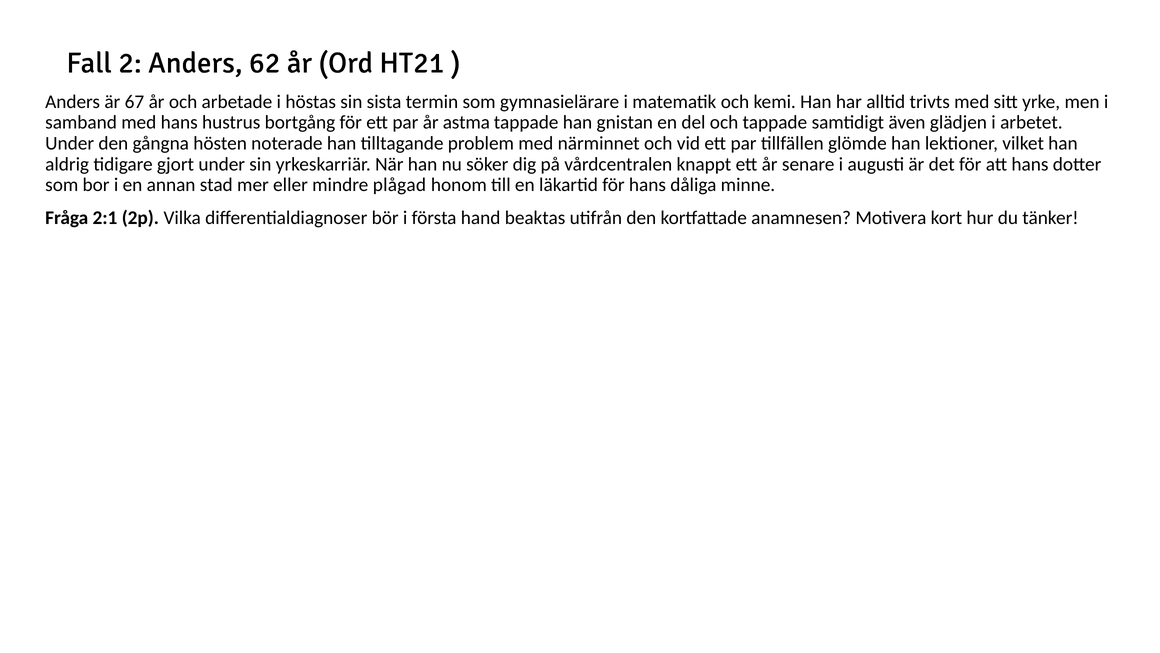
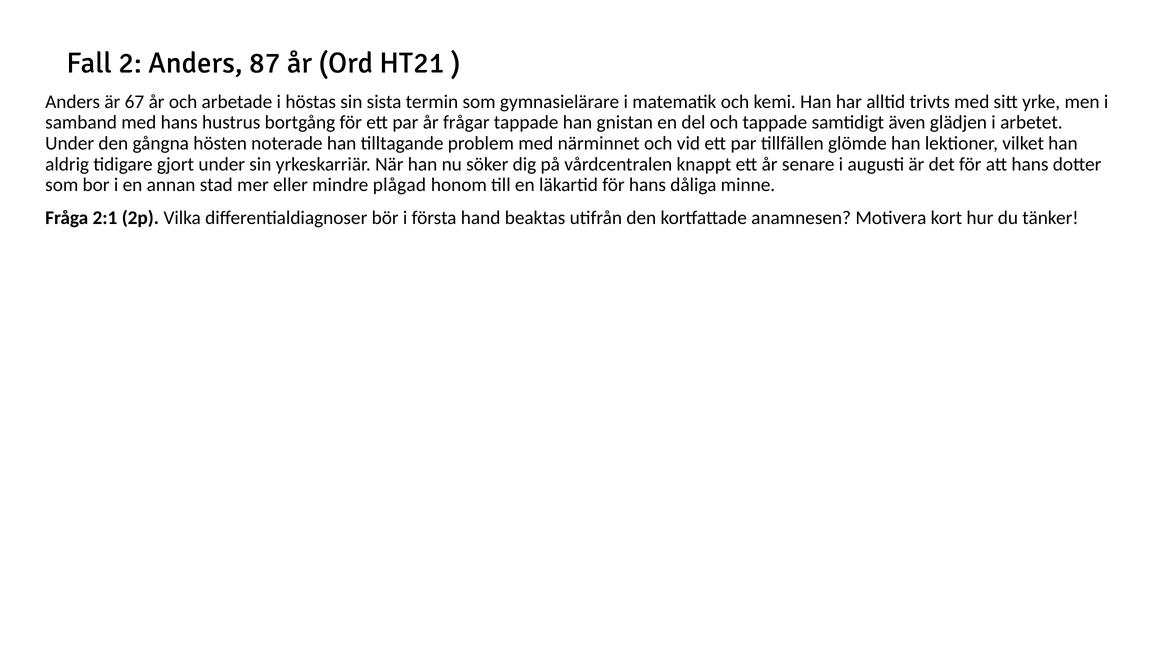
62: 62 -> 87 (265, 63)
astma: astma -> frågar (466, 122)
